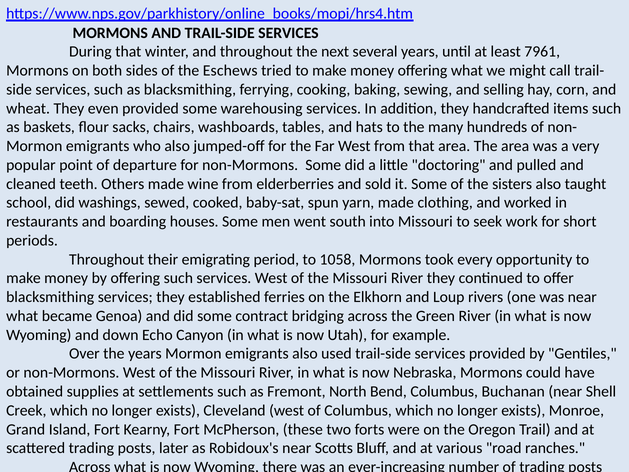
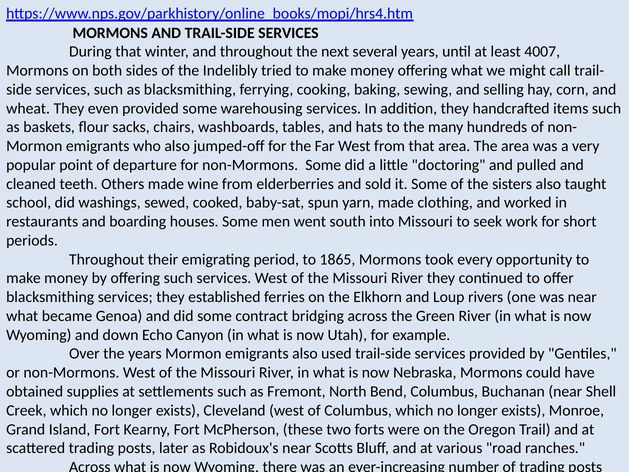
7961: 7961 -> 4007 (542, 52)
Eschews: Eschews -> Indelibly (230, 71)
1058: 1058 -> 1865 (337, 259)
